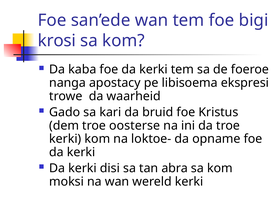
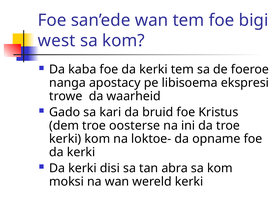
krosi: krosi -> west (57, 41)
